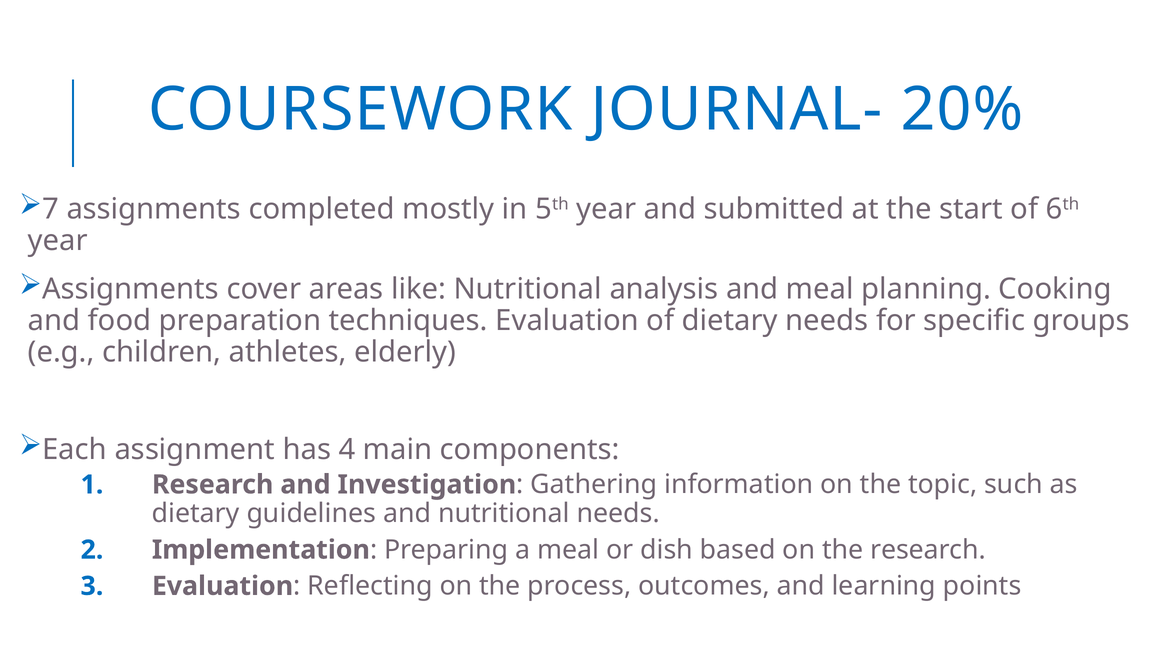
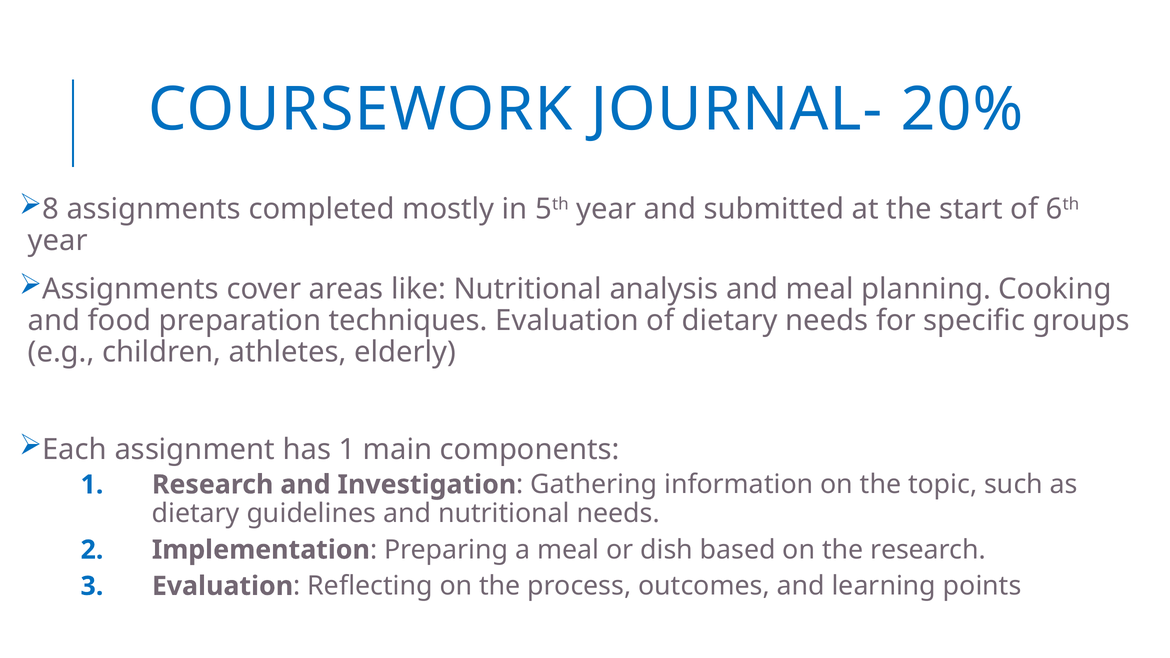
7: 7 -> 8 (51, 209)
has 4: 4 -> 1 (347, 450)
